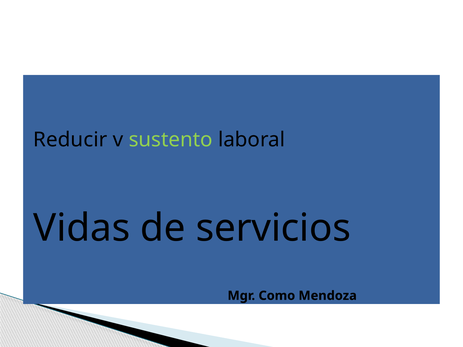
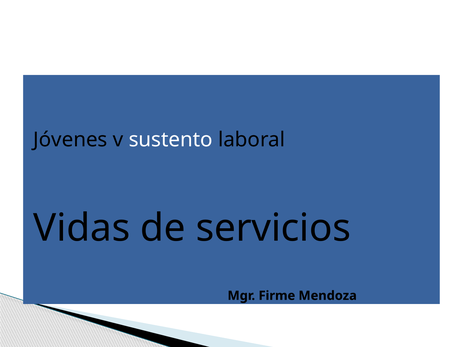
Reducir: Reducir -> Jóvenes (70, 140)
sustento colour: light green -> white (171, 140)
Como: Como -> Firme (277, 296)
